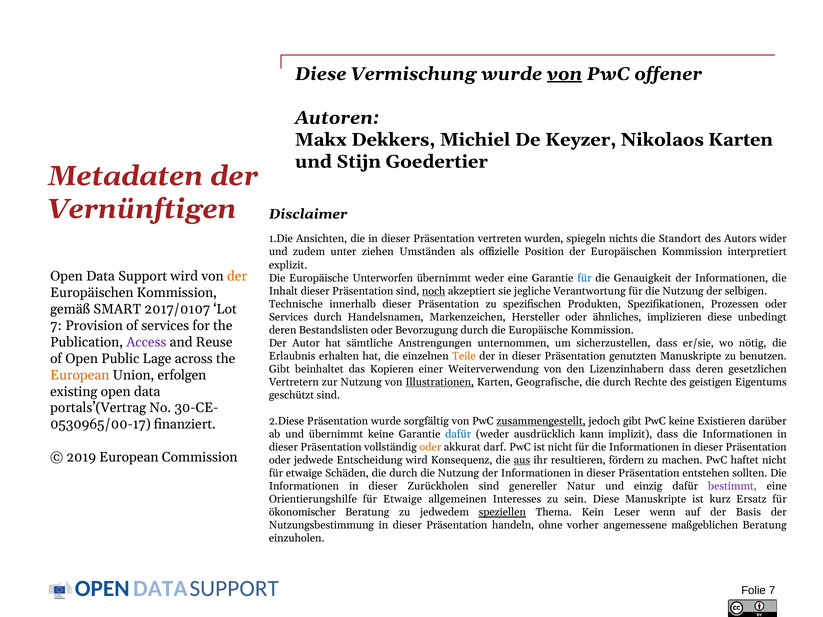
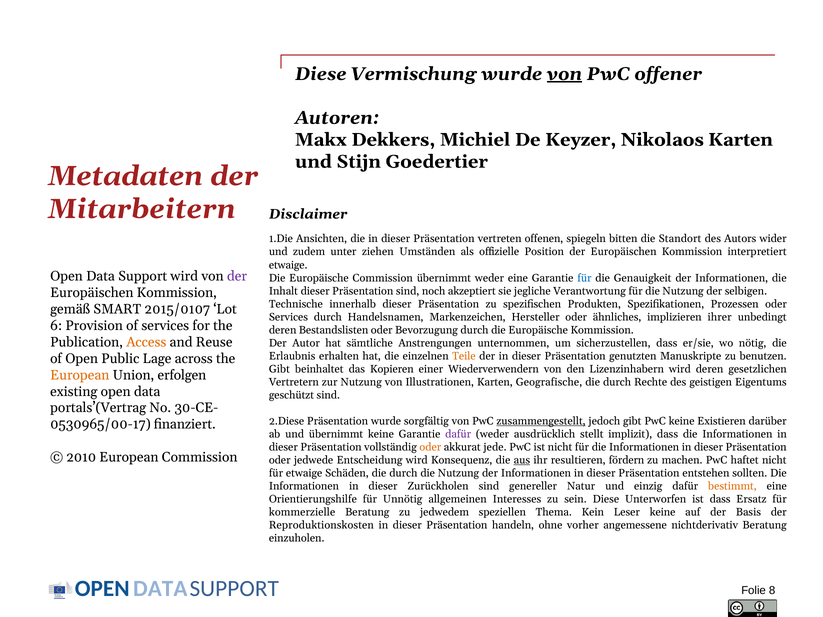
Vernünftigen: Vernünftigen -> Mitarbeitern (142, 209)
wurden: wurden -> offenen (544, 239)
nichts: nichts -> bitten (623, 239)
explizit: explizit -> etwaige (288, 265)
der colour: orange -> purple (237, 276)
Europäische Unterworfen: Unterworfen -> Commission (383, 278)
noch underline: present -> none (434, 291)
2017/0107: 2017/0107 -> 2015/0107 (177, 309)
implizieren diese: diese -> ihrer (720, 317)
7: 7 -> 6 (56, 326)
Access colour: purple -> orange (146, 342)
Weiterverwendung: Weiterverwendung -> Wiederverwendern (494, 369)
Lizenzinhabern dass: dass -> wird (680, 369)
Illustrationen underline: present -> none (440, 382)
dafür colour: blue -> purple (458, 434)
kann: kann -> stellt (592, 434)
darf: darf -> jede (495, 447)
2019: 2019 -> 2010 (81, 458)
bestimmt colour: purple -> orange (732, 486)
Orientierungshilfe für Etwaige: Etwaige -> Unnötig (403, 499)
Diese Manuskripte: Manuskripte -> Unterworfen (656, 499)
ist kurz: kurz -> dass (720, 499)
ökonomischer: ökonomischer -> kommerzielle (302, 513)
speziellen underline: present -> none (502, 513)
Leser wenn: wenn -> keine (663, 513)
Nutzungsbestimmung: Nutzungsbestimmung -> Reproduktionskosten (321, 526)
maßgeblichen: maßgeblichen -> nichtderivativ (705, 526)
Folie 7: 7 -> 8 (772, 591)
